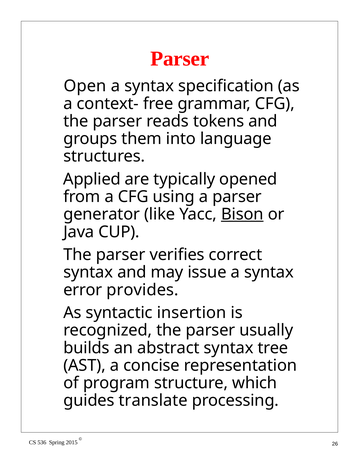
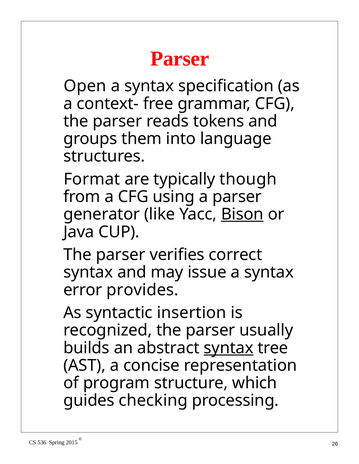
Applied: Applied -> Format (92, 179)
opened: opened -> though (248, 179)
syntax underline: none -> present (229, 348)
translate: translate -> checking (153, 401)
